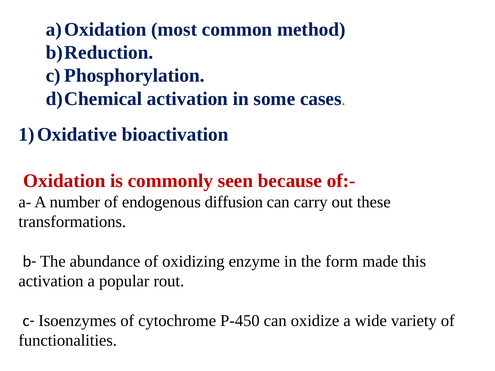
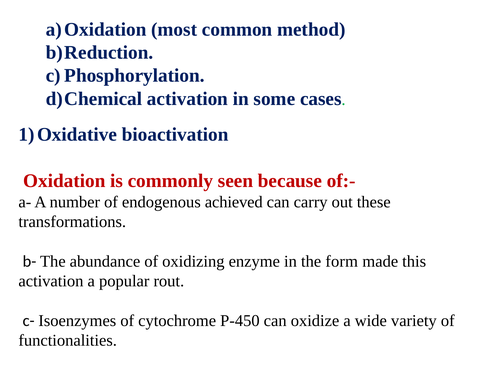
diffusion: diffusion -> achieved (234, 202)
